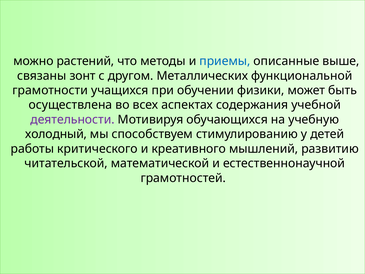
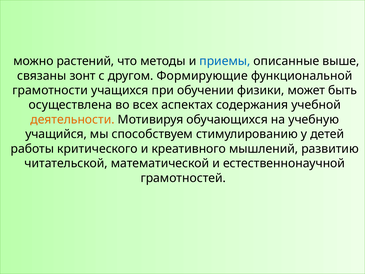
Металлических: Металлических -> Формирующие (202, 76)
деятельности colour: purple -> orange (73, 119)
холодный: холодный -> учащийся (56, 134)
